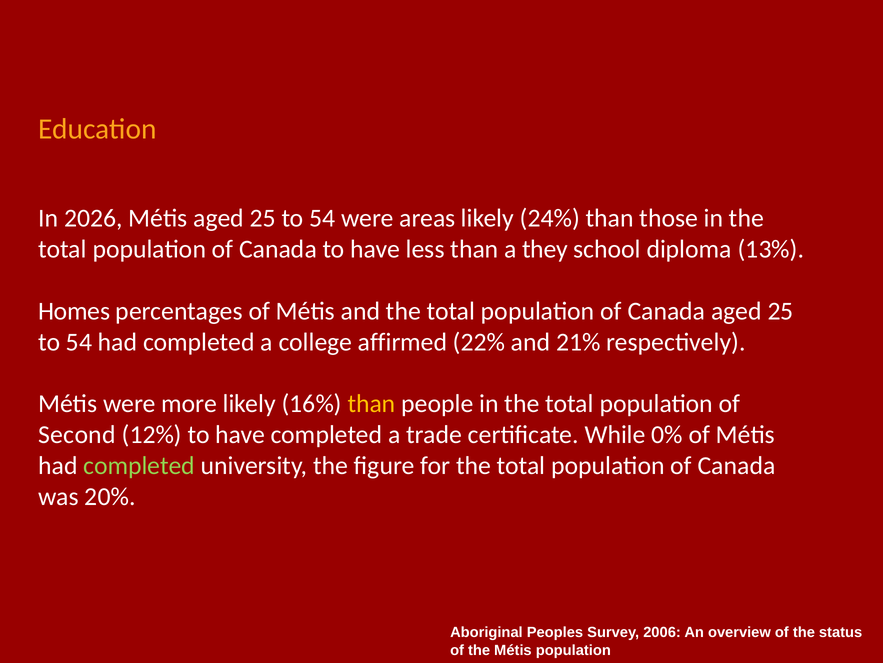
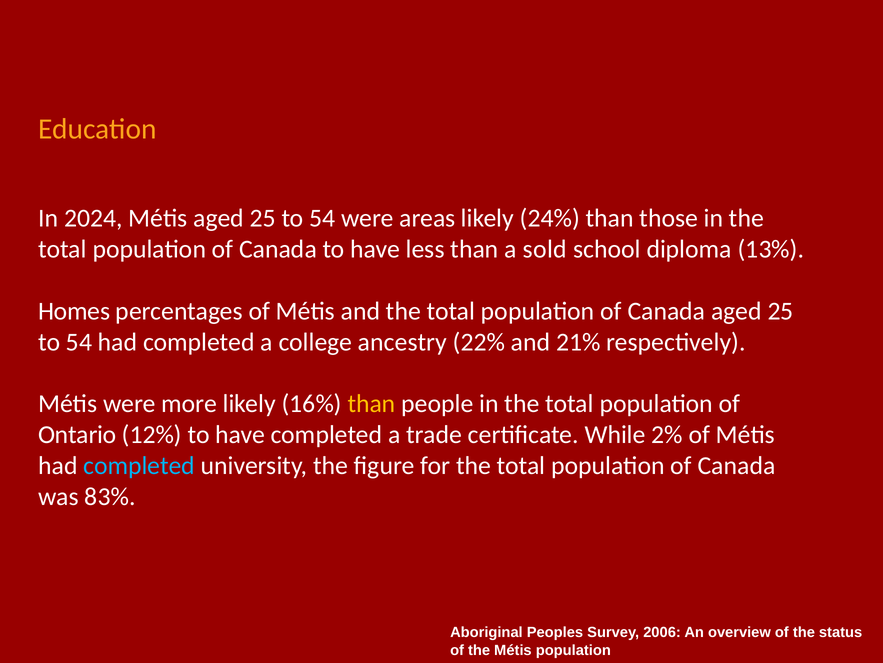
2026: 2026 -> 2024 (93, 218)
they: they -> sold (545, 249)
affirmed: affirmed -> ancestry (402, 342)
Second: Second -> Ontario (77, 434)
0%: 0% -> 2% (667, 434)
completed colour: light green -> light blue (139, 465)
20%: 20% -> 83% (110, 496)
